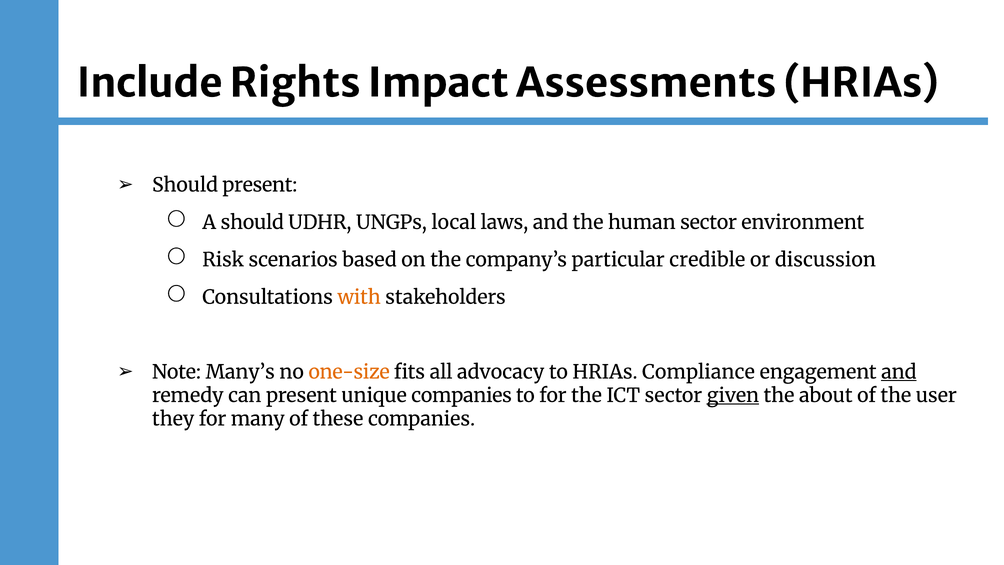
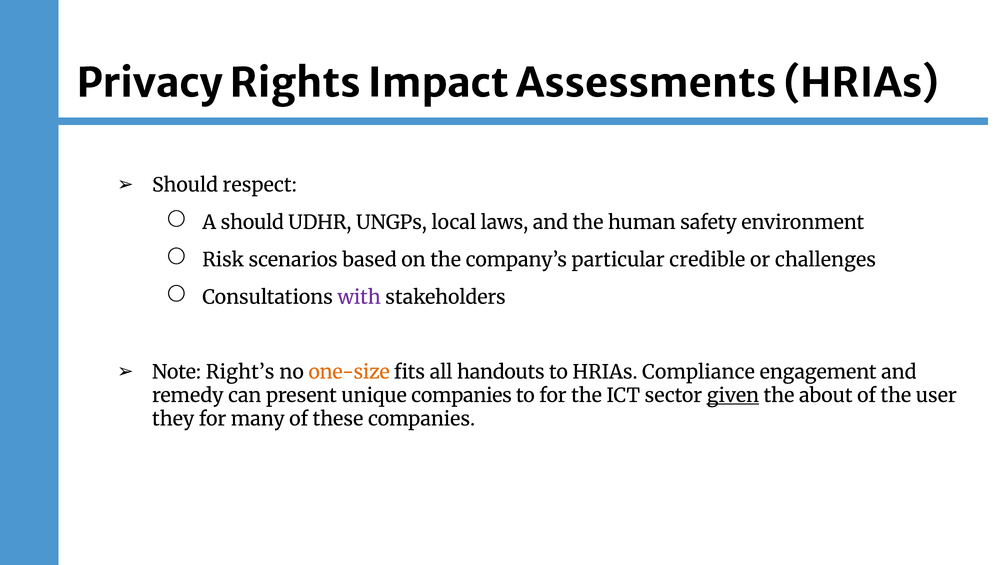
Include: Include -> Privacy (150, 83)
Should present: present -> respect (260, 185)
human sector: sector -> safety (708, 222)
discussion: discussion -> challenges (825, 260)
with colour: orange -> purple (359, 297)
Many’s: Many’s -> Right’s (240, 372)
advocacy: advocacy -> handouts (501, 372)
and underline: present -> none (899, 372)
